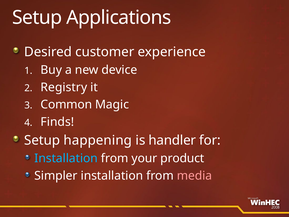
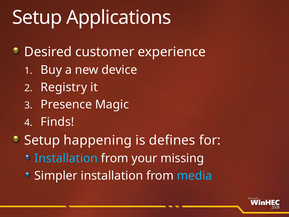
Common: Common -> Presence (66, 104)
handler: handler -> defines (172, 140)
product: product -> missing (182, 158)
media colour: pink -> light blue (194, 176)
